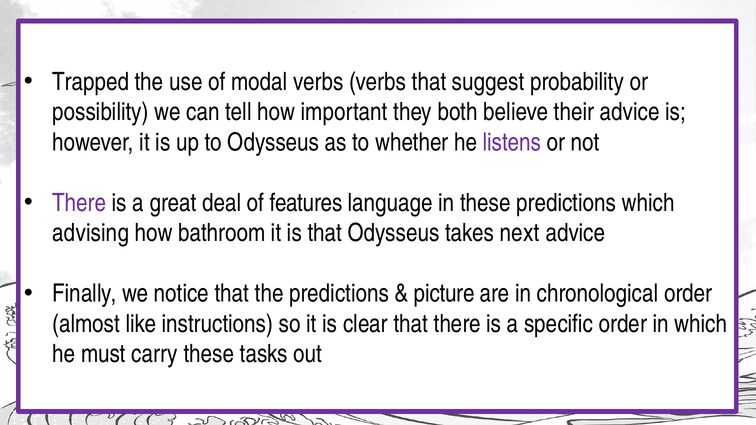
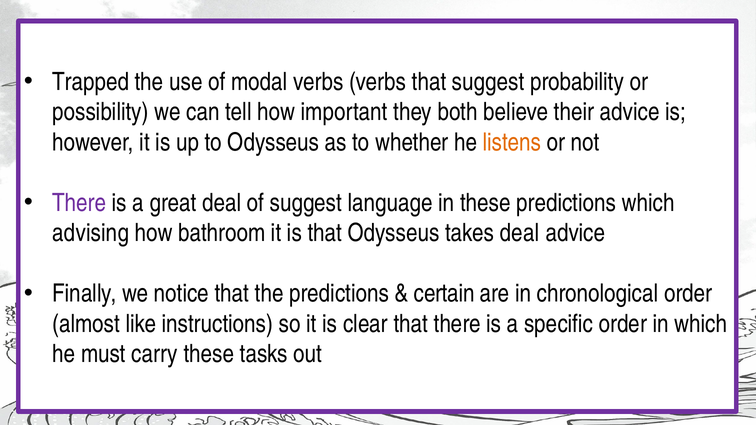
listens colour: purple -> orange (512, 142)
of features: features -> suggest (306, 203)
takes next: next -> deal (520, 233)
picture: picture -> certain (444, 294)
